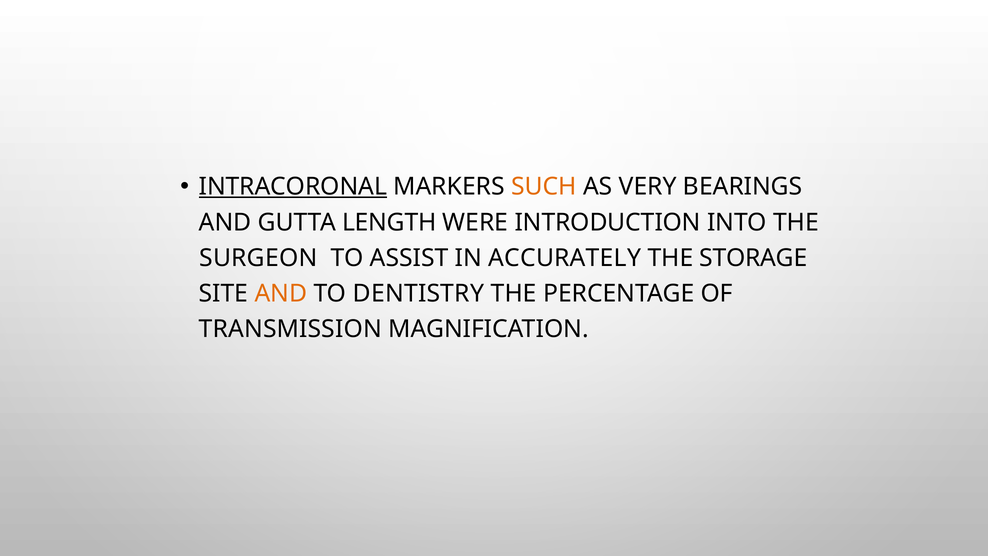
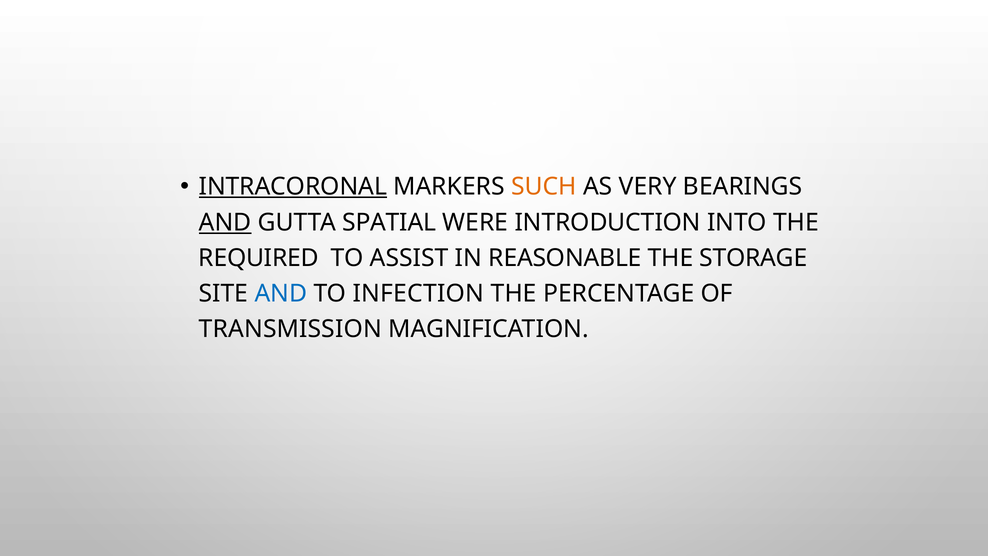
AND underline: none -> present (225, 222)
LENGTH: LENGTH -> SPATIAL (389, 222)
SURGEON: SURGEON -> REQUIRED (259, 258)
ACCURATELY: ACCURATELY -> REASONABLE (565, 258)
AND colour: orange -> blue (281, 293)
DENTISTRY: DENTISTRY -> INFECTION (418, 293)
